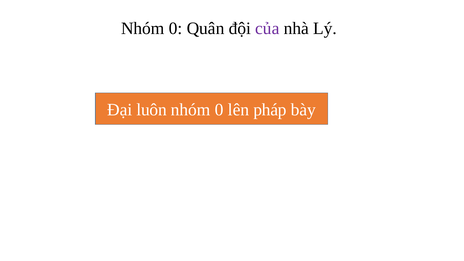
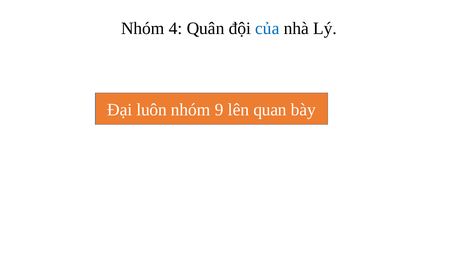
0: 0 -> 4 (176, 29)
của colour: purple -> blue (267, 29)
0: 0 -> 9 (219, 110)
pháp: pháp -> quan (270, 110)
